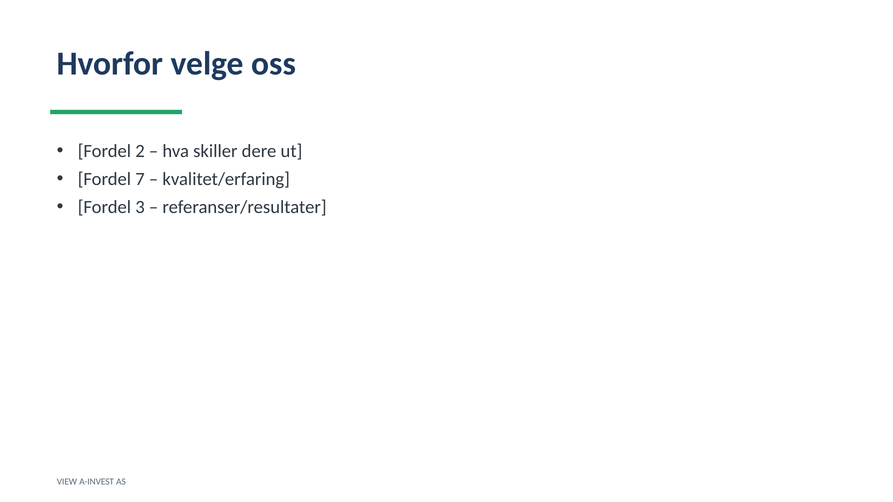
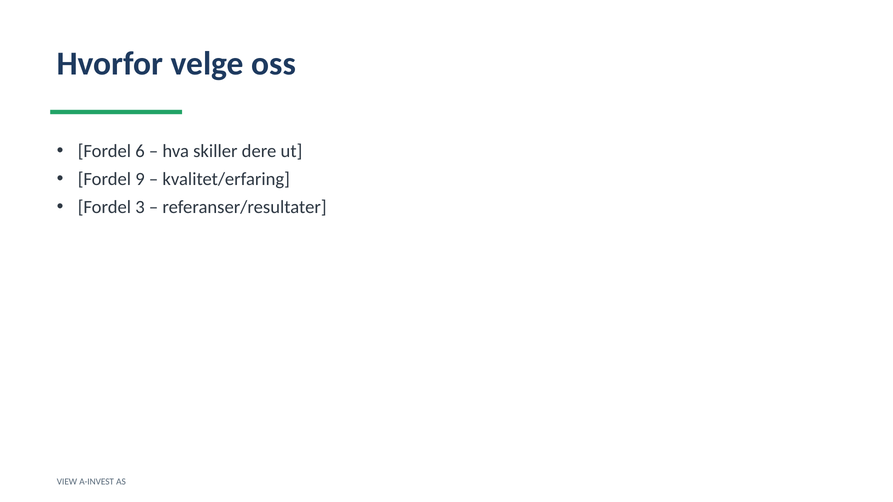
2: 2 -> 6 (140, 151)
7: 7 -> 9 (140, 179)
